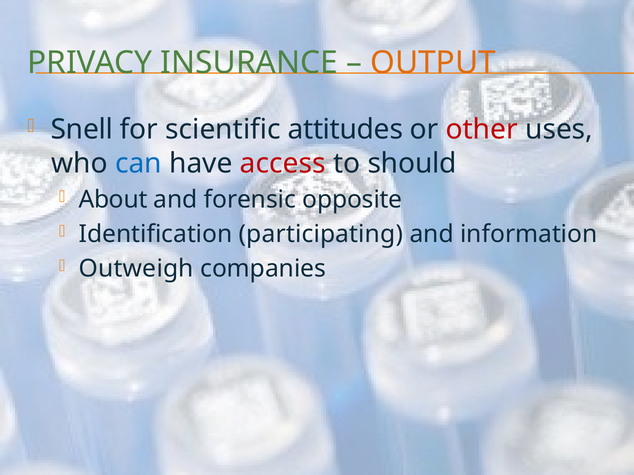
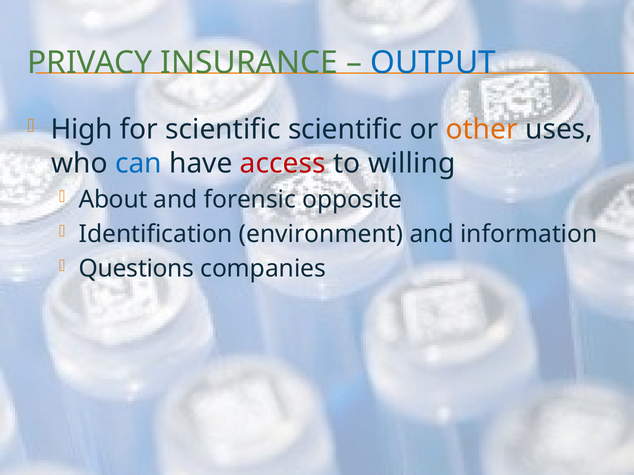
OUTPUT colour: orange -> blue (433, 63)
Snell: Snell -> High (82, 130)
scientific attitudes: attitudes -> scientific (345, 130)
other colour: red -> orange (482, 130)
should: should -> willing (412, 164)
participating: participating -> environment (321, 235)
Outweigh: Outweigh -> Questions (137, 269)
